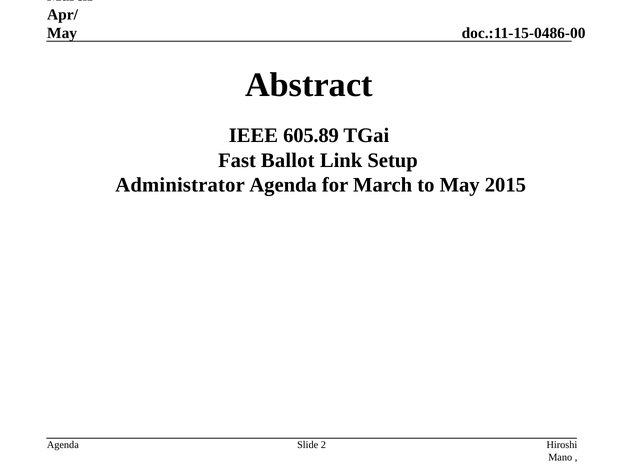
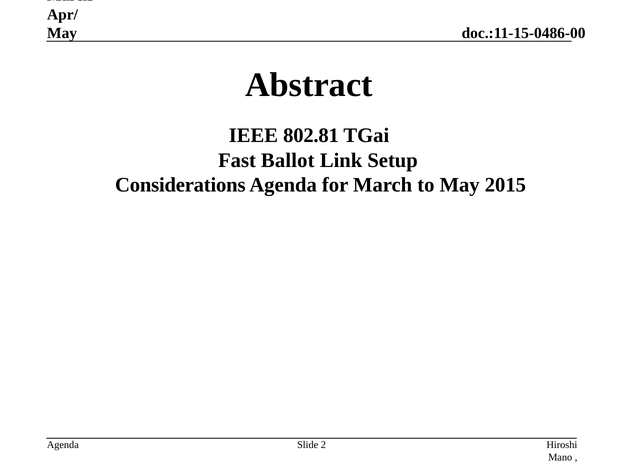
605.89: 605.89 -> 802.81 (311, 135)
Administrator: Administrator -> Considerations (180, 185)
